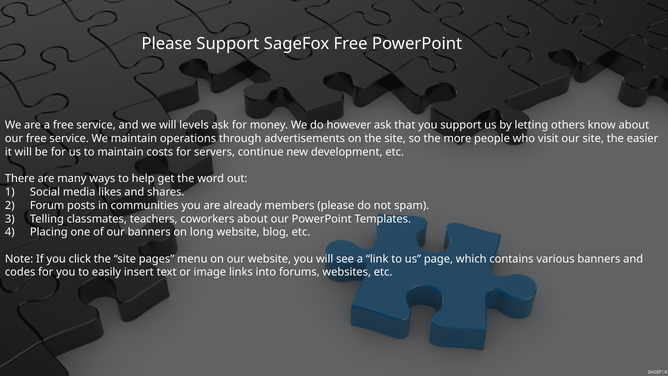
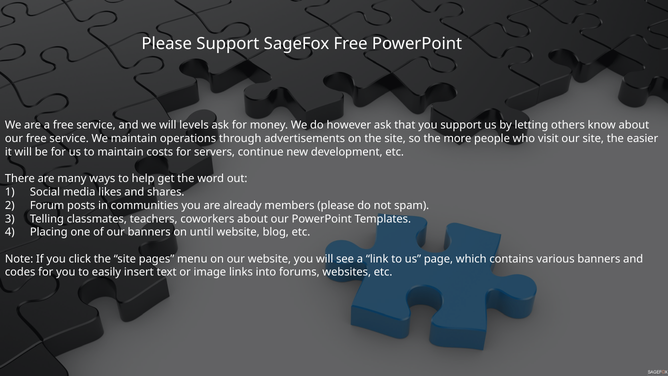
long: long -> until (202, 232)
